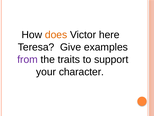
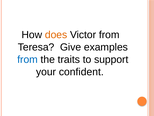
Victor here: here -> from (109, 35)
from colour: purple -> blue (28, 59)
character: character -> confident (81, 72)
